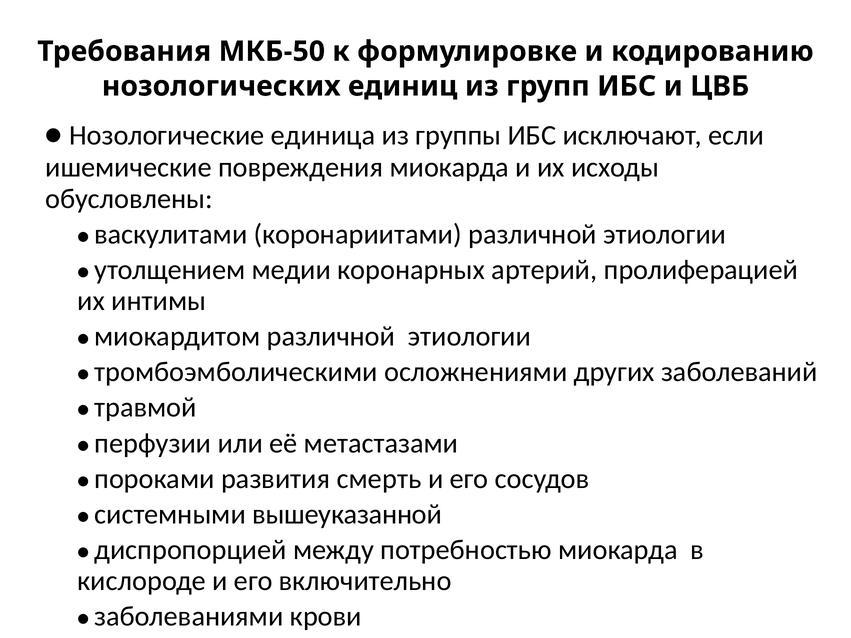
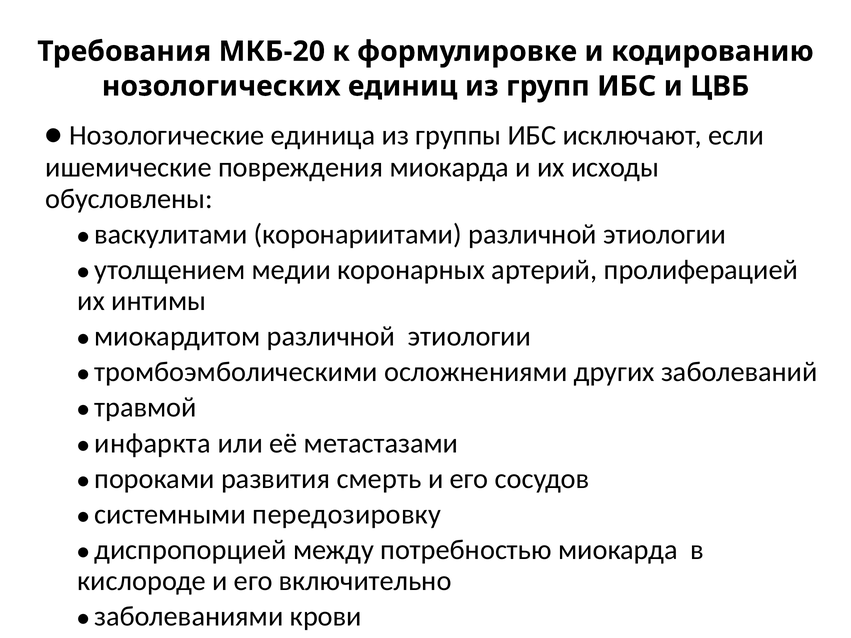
МКБ-50: МКБ-50 -> МКБ-20 (272, 51)
перфузии: перфузии -> инфаркта (153, 443)
вышеуказанной: вышеуказанной -> передозировку (347, 515)
